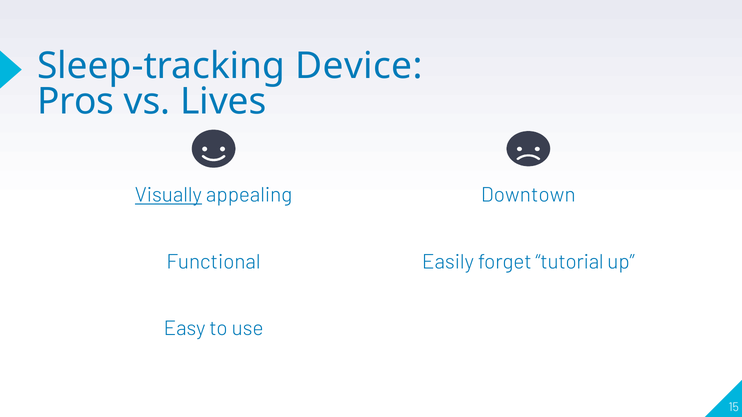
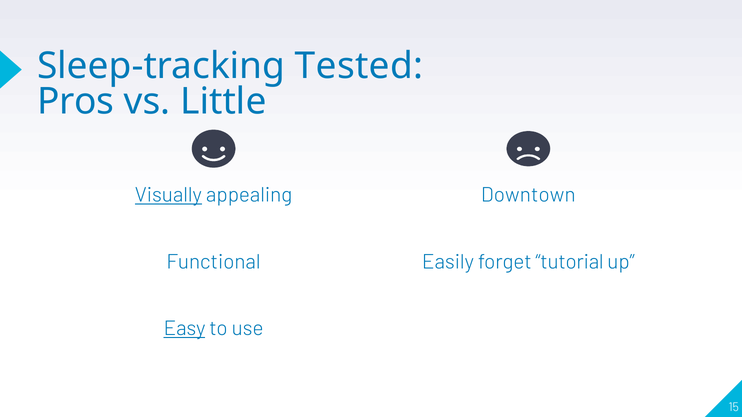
Device: Device -> Tested (359, 66)
Lives: Lives -> Little (223, 102)
Easy underline: none -> present (185, 329)
